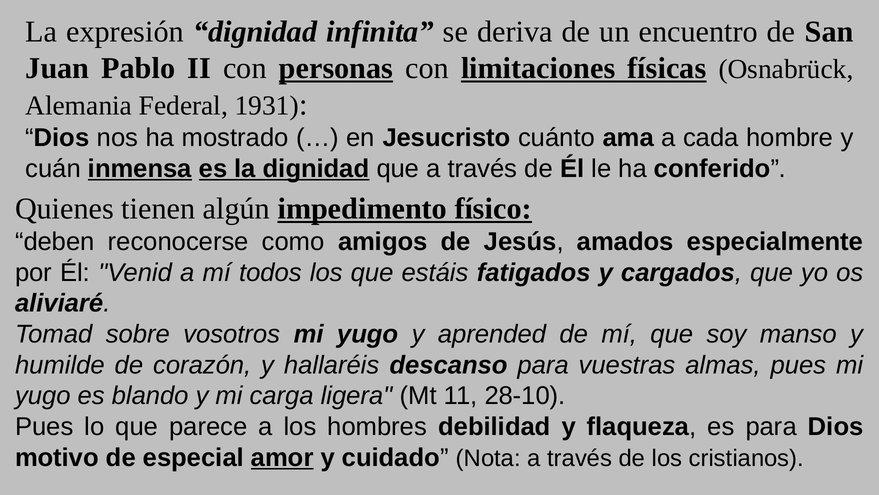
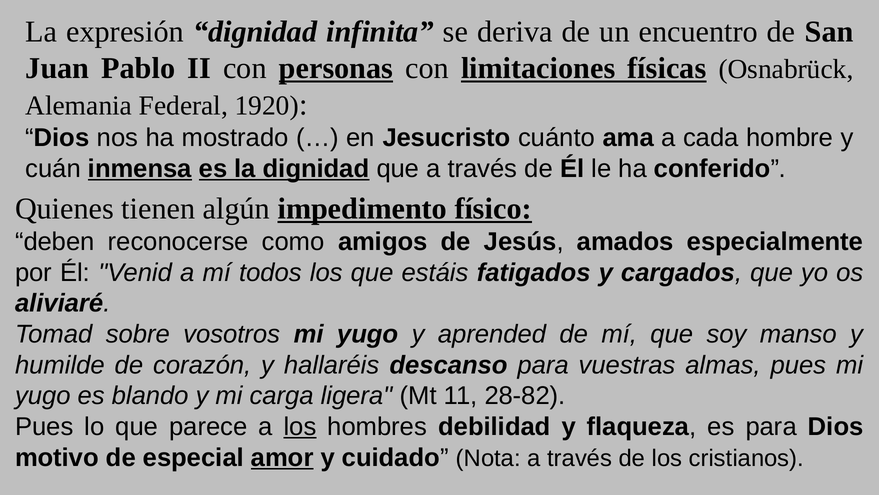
1931: 1931 -> 1920 (267, 105)
28-10: 28-10 -> 28-82 (525, 396)
los underline: none -> present (300, 426)
